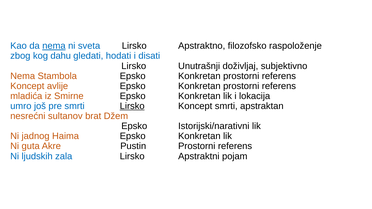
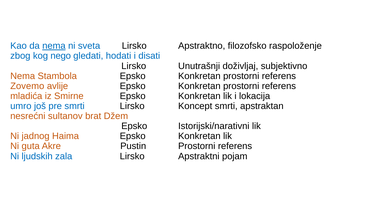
dahu: dahu -> nego (61, 56)
Koncept: Koncept -> Zovemo (27, 86)
Lirsko underline: present -> none (132, 106)
